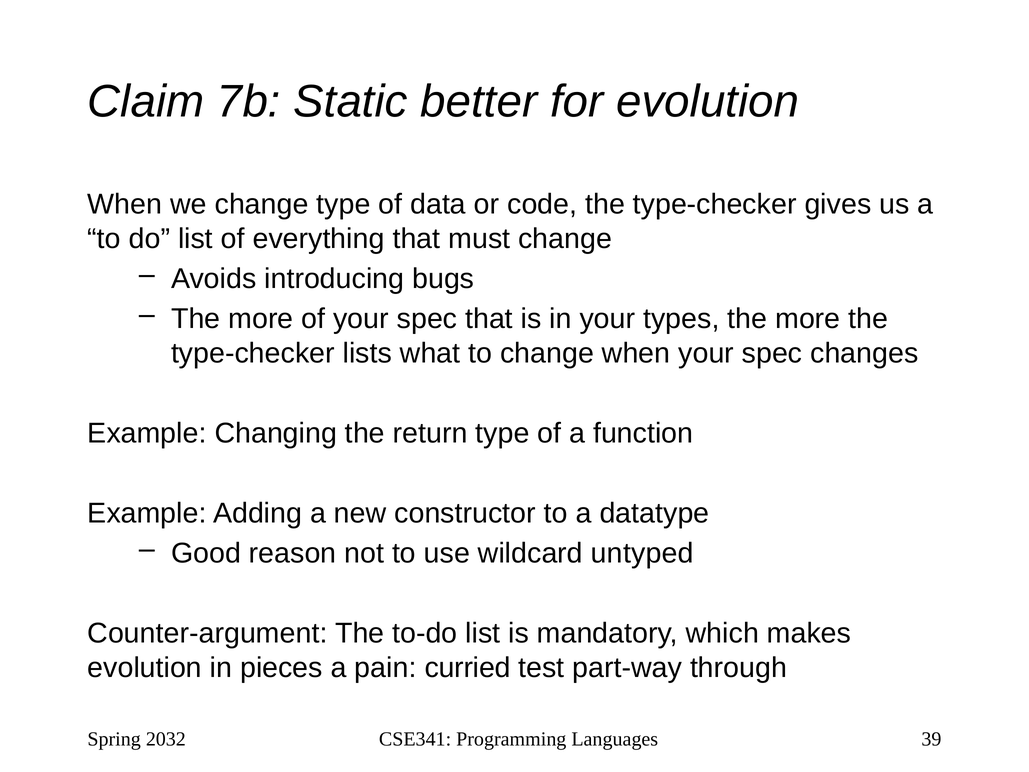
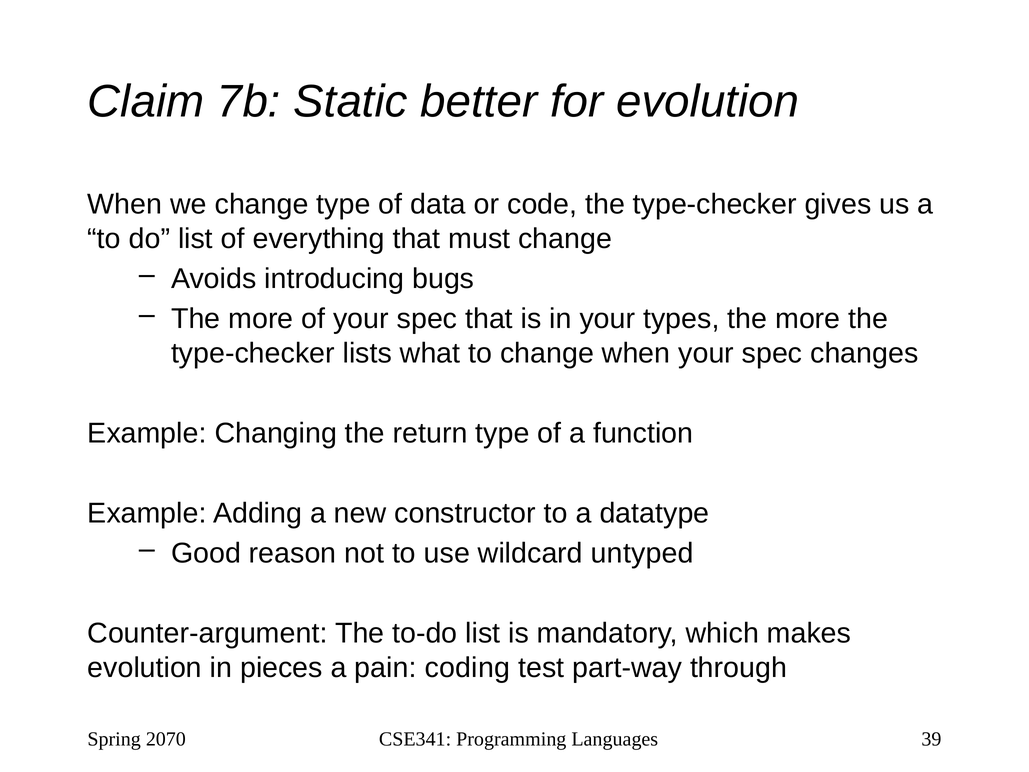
curried: curried -> coding (467, 668)
2032: 2032 -> 2070 (166, 739)
